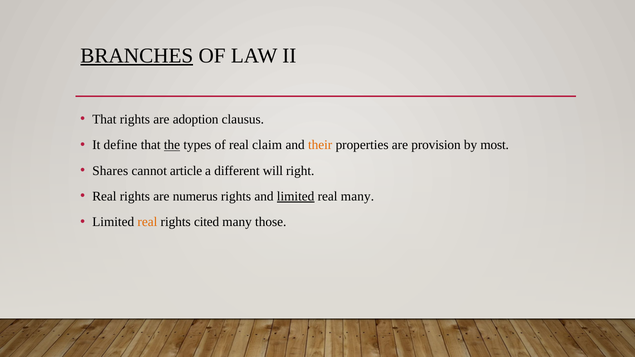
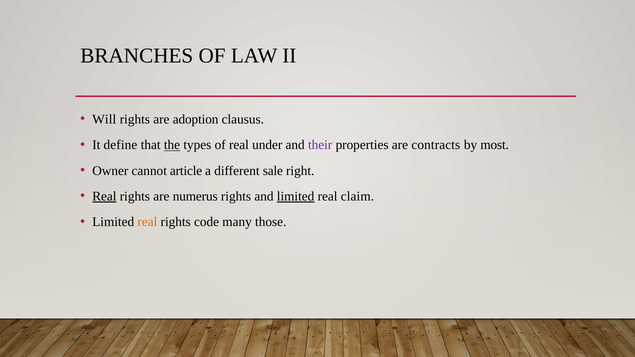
BRANCHES underline: present -> none (137, 56)
That: That -> Will (104, 119)
claim: claim -> under (267, 145)
their colour: orange -> purple (320, 145)
provision: provision -> contracts (436, 145)
Shares: Shares -> Owner (110, 171)
will: will -> sale (273, 171)
Real underline: none -> present (104, 196)
real many: many -> claim (357, 196)
cited: cited -> code (207, 222)
